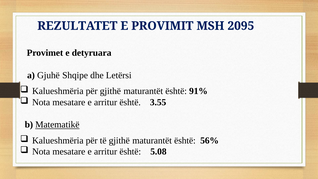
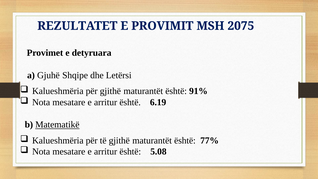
2095: 2095 -> 2075 (241, 26)
3.55: 3.55 -> 6.19 (158, 102)
56%: 56% -> 77% (210, 140)
